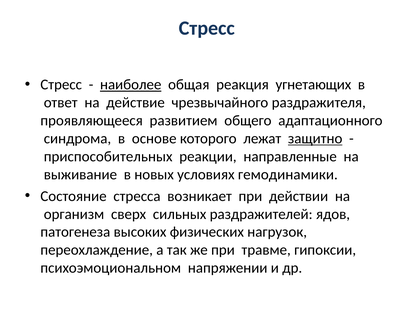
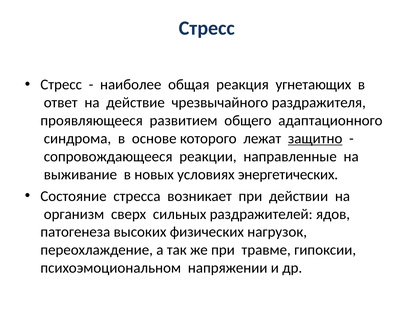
наиболее underline: present -> none (131, 85)
приспособительных: приспособительных -> сопровождающееся (108, 156)
гемодинамики: гемодинамики -> энергетических (288, 174)
